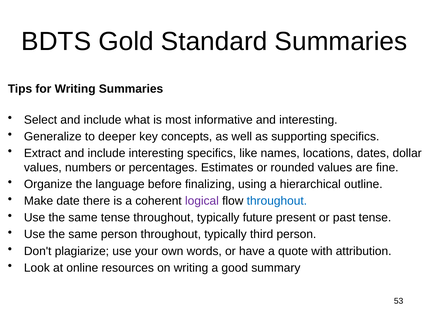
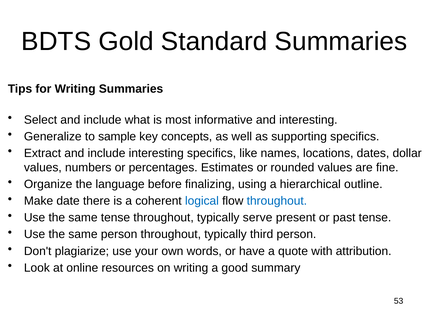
deeper: deeper -> sample (117, 136)
logical colour: purple -> blue (202, 201)
future: future -> serve (258, 218)
